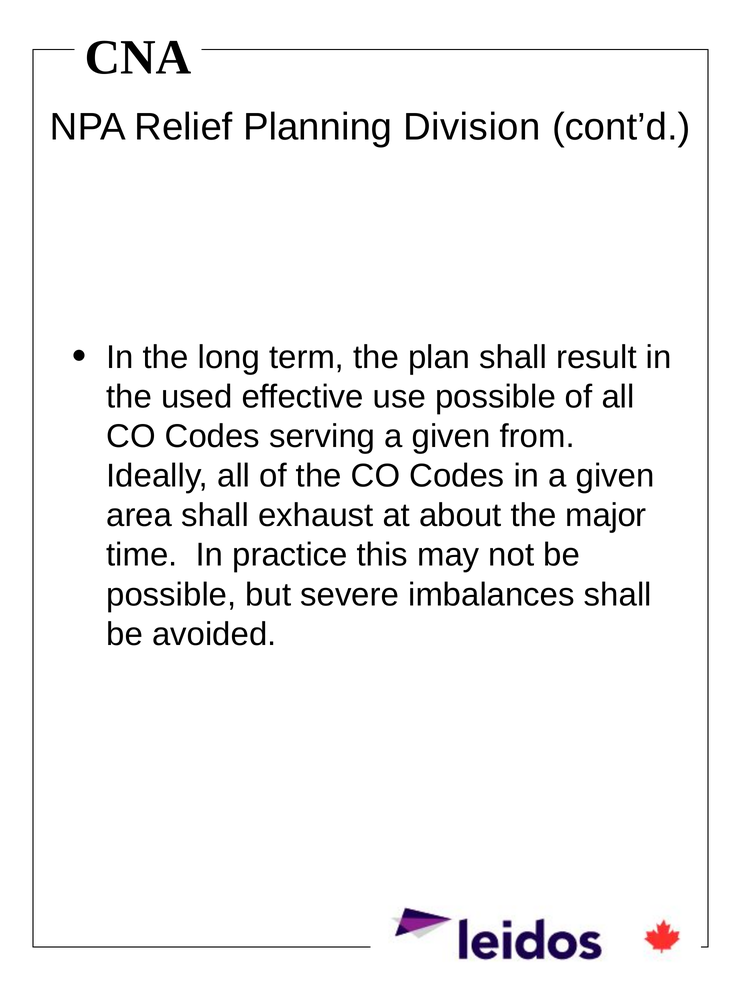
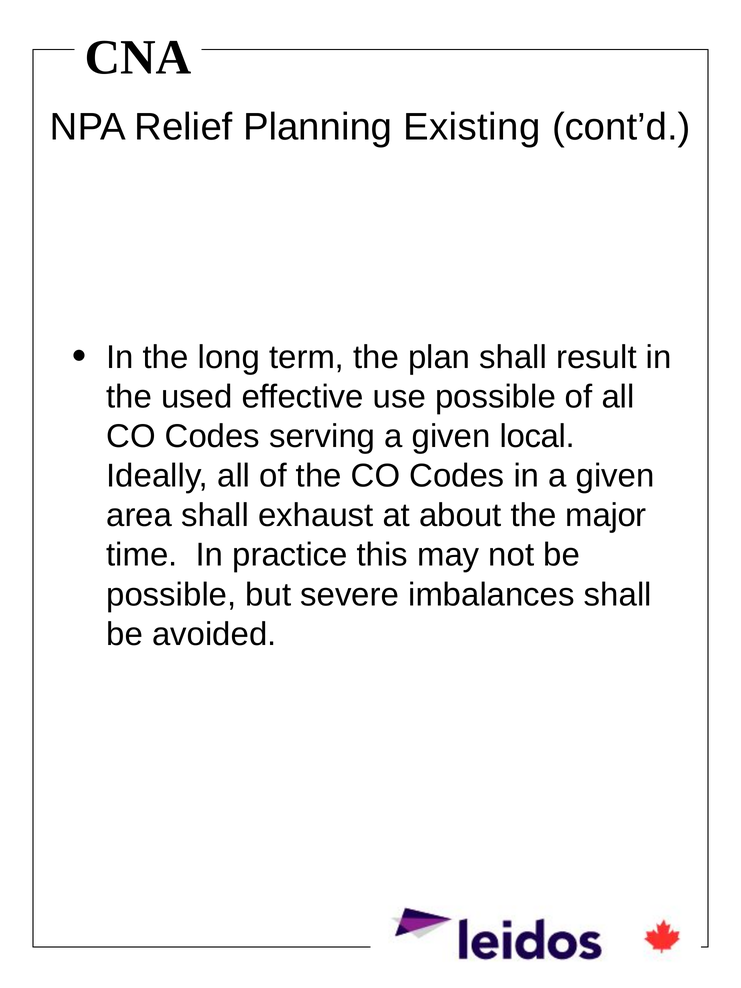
Division: Division -> Existing (472, 127)
from: from -> local (537, 437)
